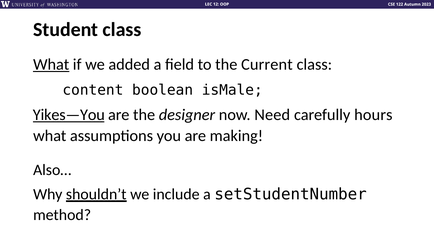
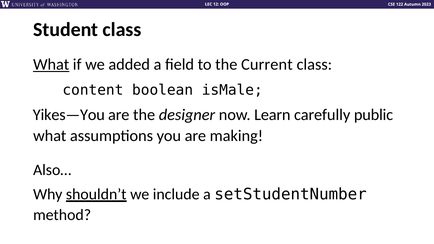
Yikes—You underline: present -> none (69, 115)
Need: Need -> Learn (272, 115)
hours: hours -> public (374, 115)
